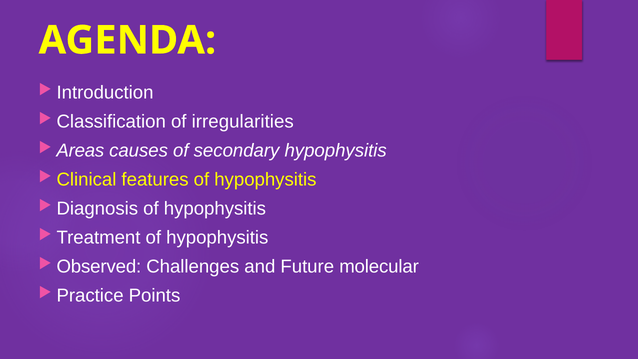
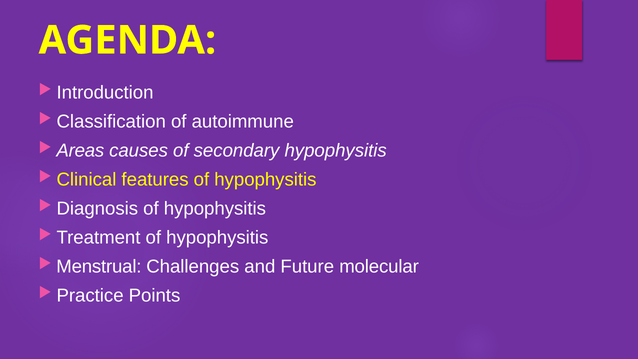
irregularities: irregularities -> autoimmune (243, 122)
Observed: Observed -> Menstrual (99, 266)
